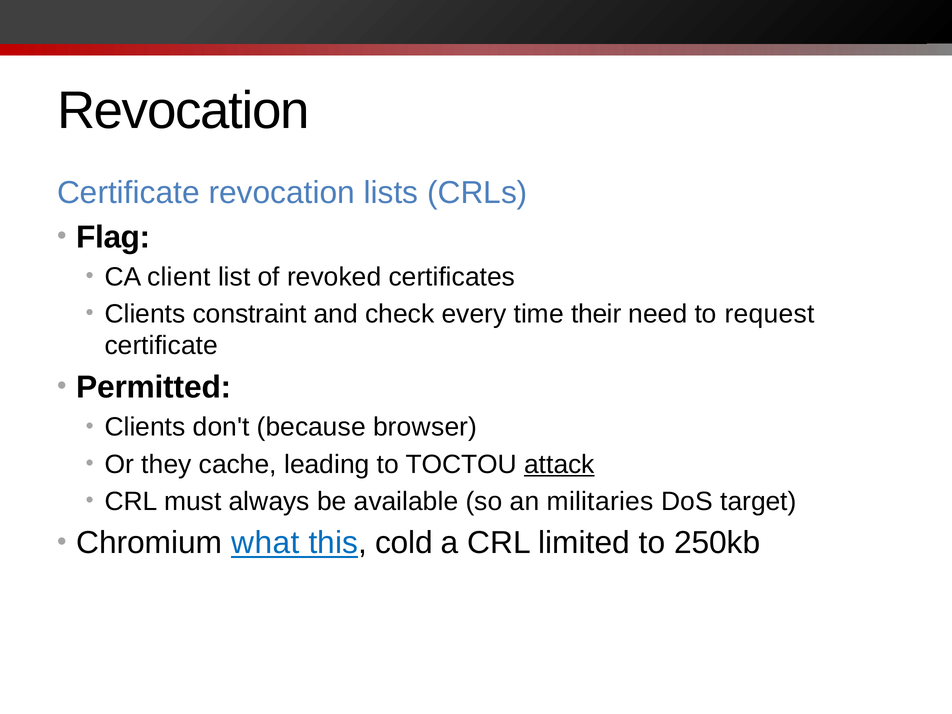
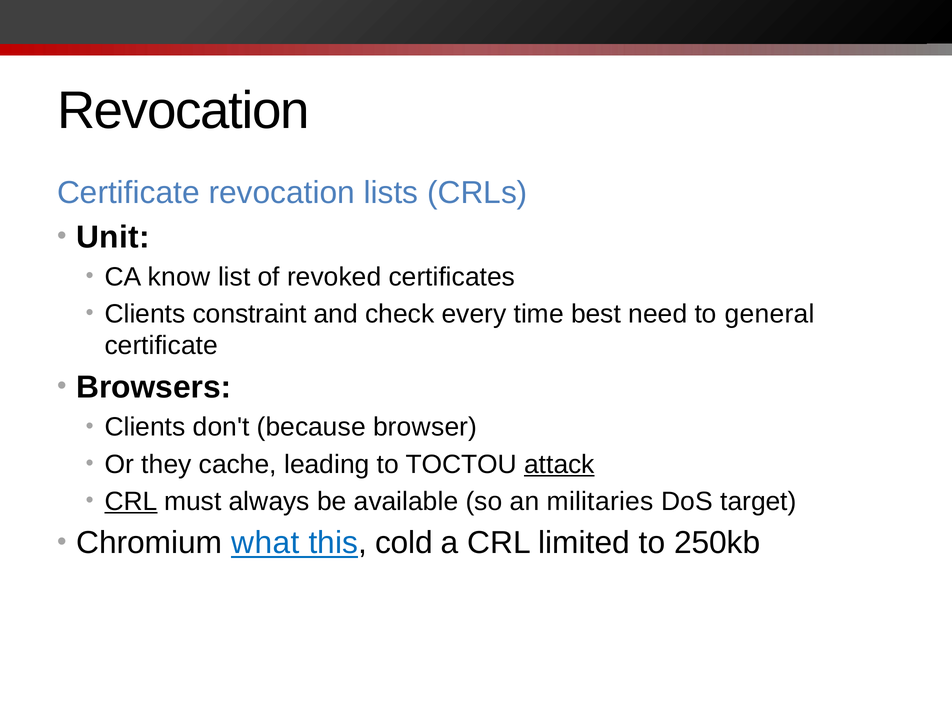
Flag: Flag -> Unit (113, 237)
client: client -> know (179, 277)
their: their -> best (596, 314)
request: request -> general (770, 314)
Permitted: Permitted -> Browsers (154, 387)
CRL underline: none -> present (131, 501)
